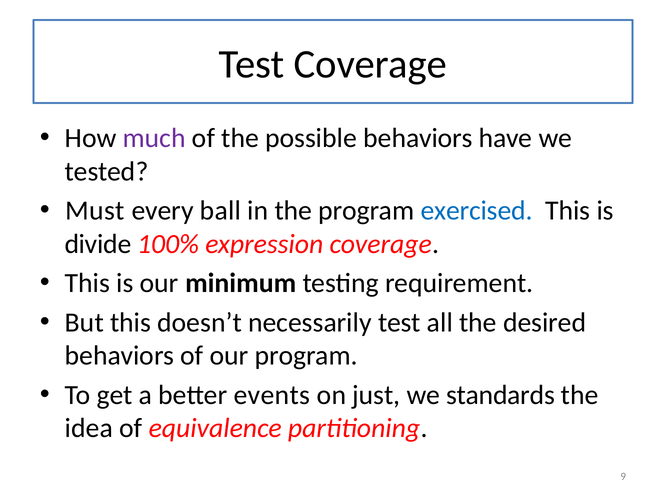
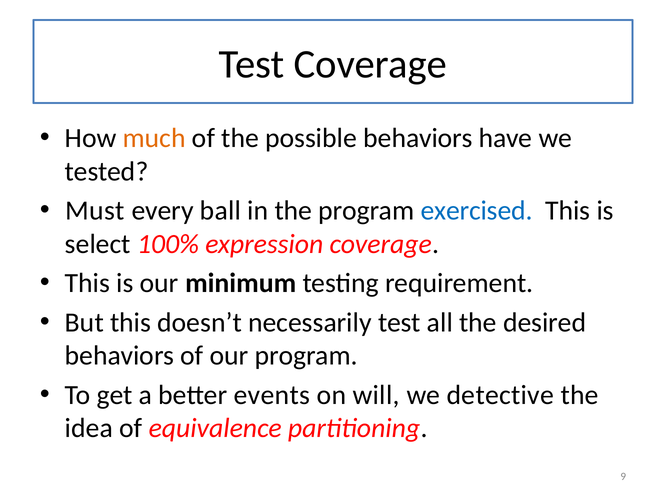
much colour: purple -> orange (154, 138)
divide: divide -> select (98, 244)
just: just -> will (376, 395)
standards: standards -> detective (500, 395)
